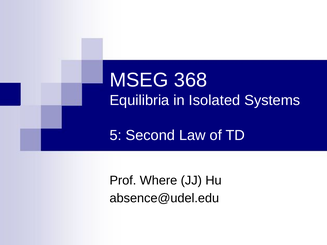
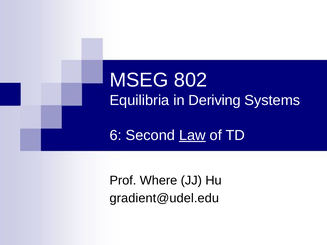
368: 368 -> 802 (191, 80)
Isolated: Isolated -> Deriving (215, 100)
5: 5 -> 6 (116, 135)
Law underline: none -> present (192, 135)
absence@udel.edu: absence@udel.edu -> gradient@udel.edu (164, 198)
